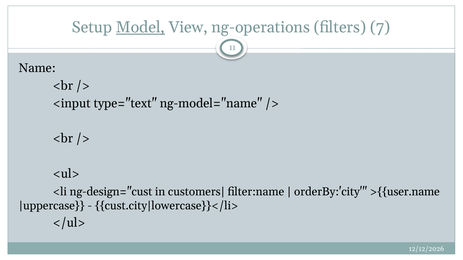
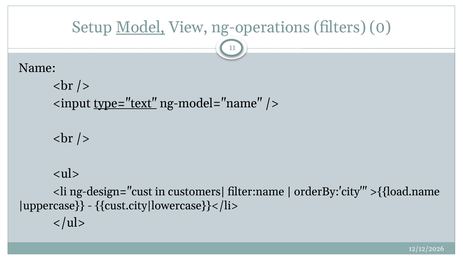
7: 7 -> 0 (380, 27)
type="text underline: none -> present (125, 103)
>{{user.name: >{{user.name -> >{{load.name (405, 192)
